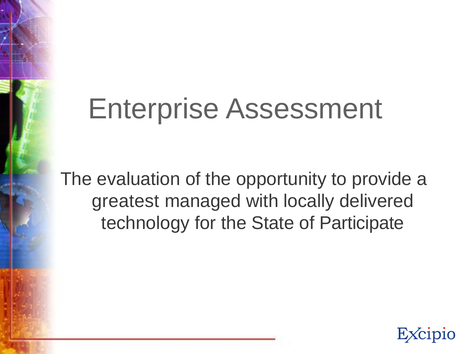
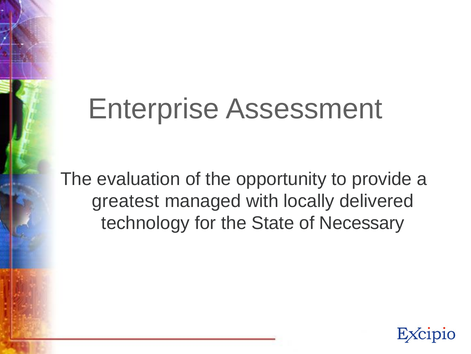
Participate: Participate -> Necessary (362, 223)
